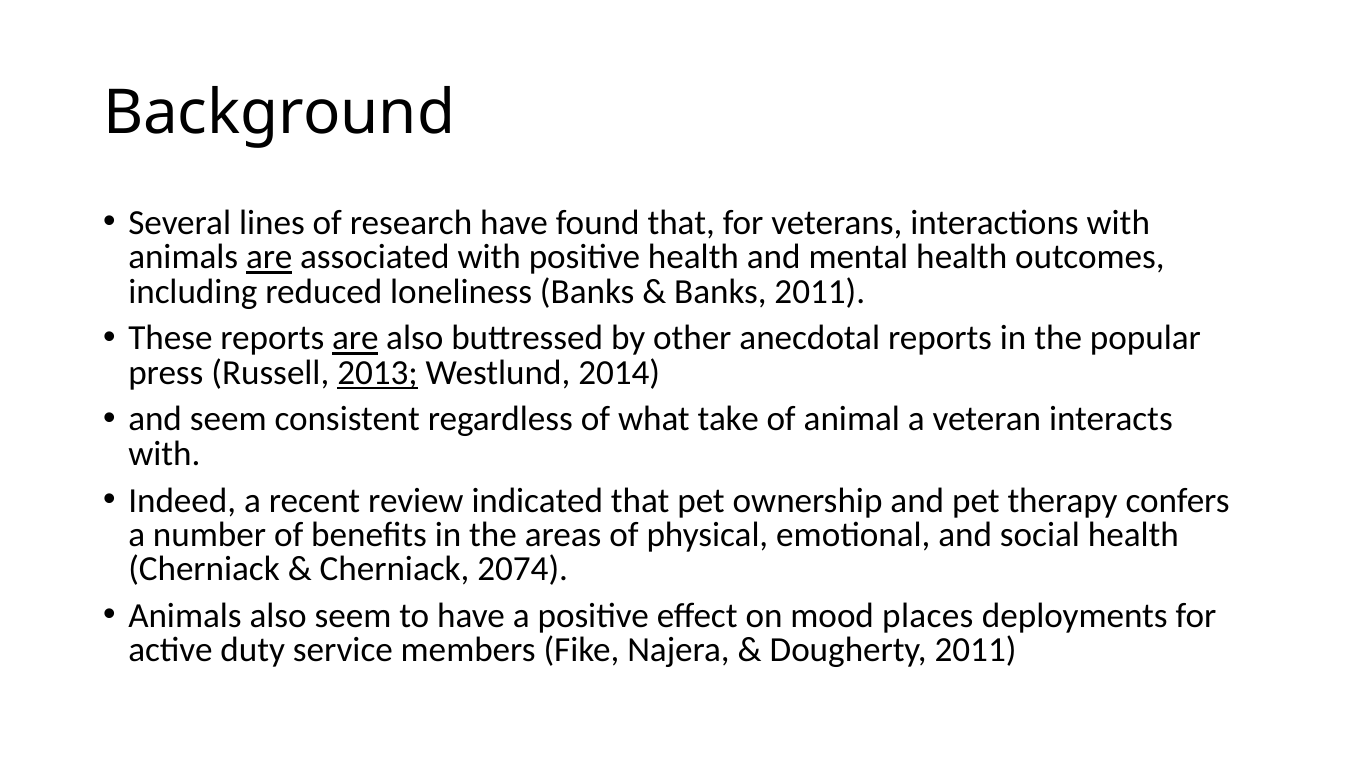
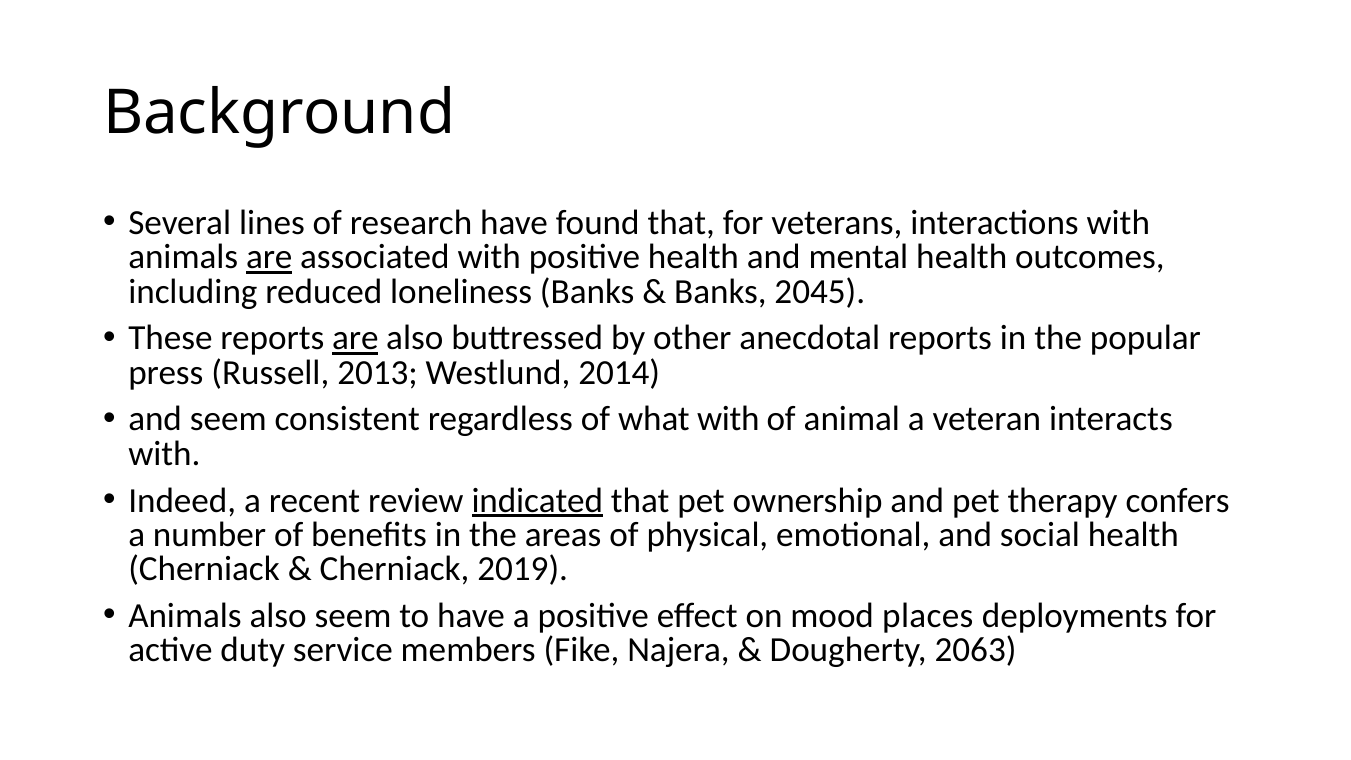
Banks 2011: 2011 -> 2045 (820, 291)
2013 underline: present -> none (377, 373)
what take: take -> with (728, 419)
indicated underline: none -> present (537, 500)
2074: 2074 -> 2019 (523, 569)
Dougherty 2011: 2011 -> 2063 (976, 650)
